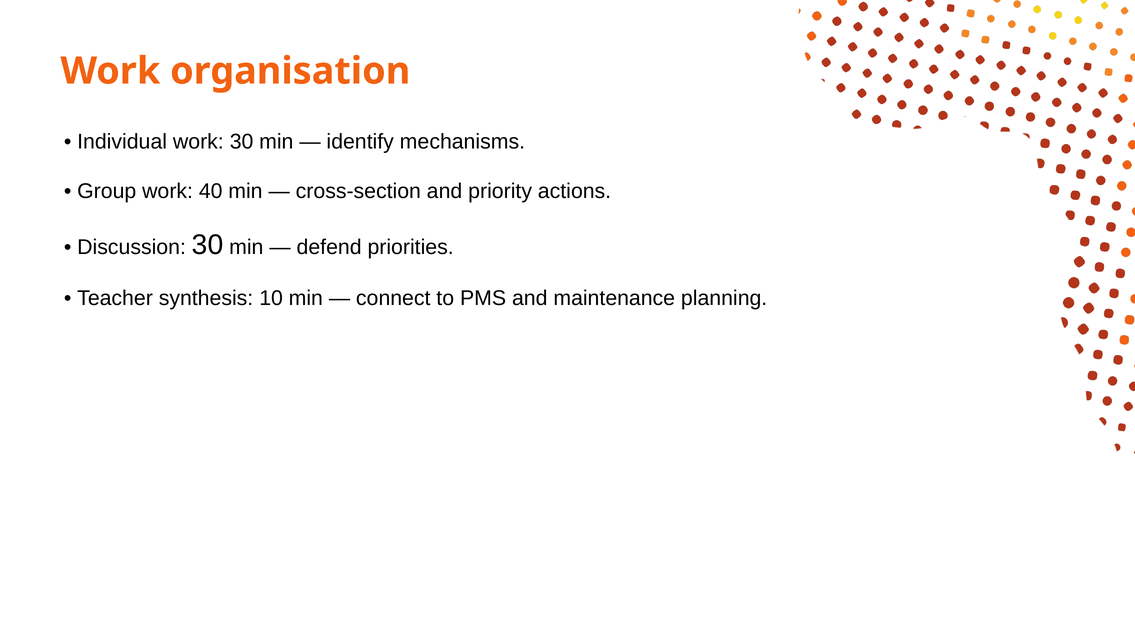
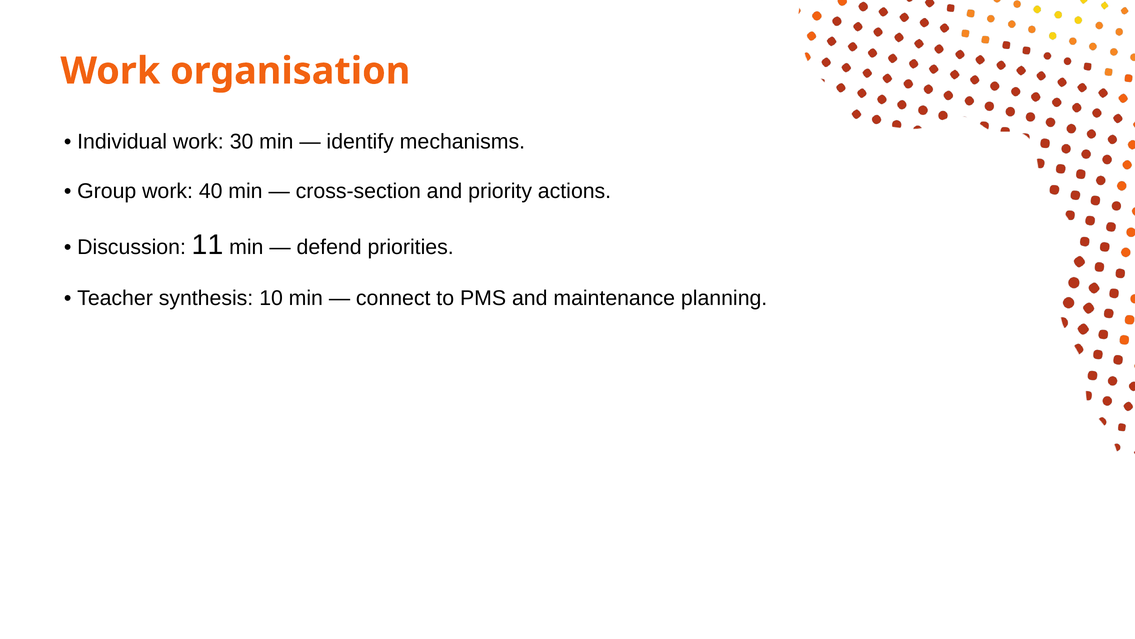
Discussion 30: 30 -> 11 (208, 244)
